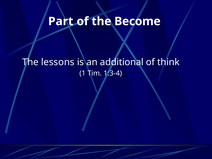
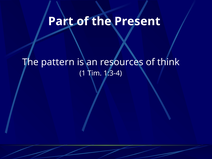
Become: Become -> Present (137, 21)
lessons: lessons -> pattern (58, 62)
additional: additional -> resources (122, 62)
